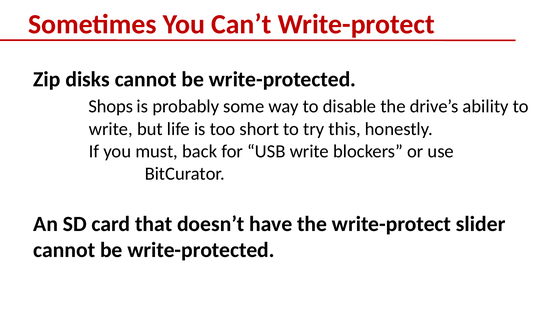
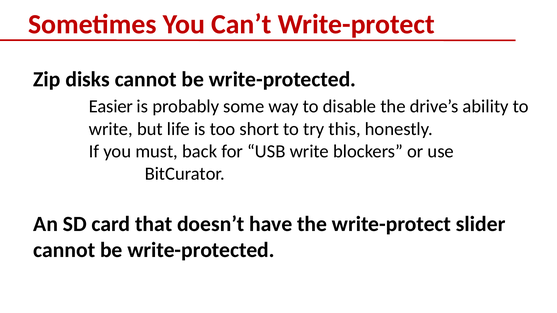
Shops: Shops -> Easier (111, 106)
